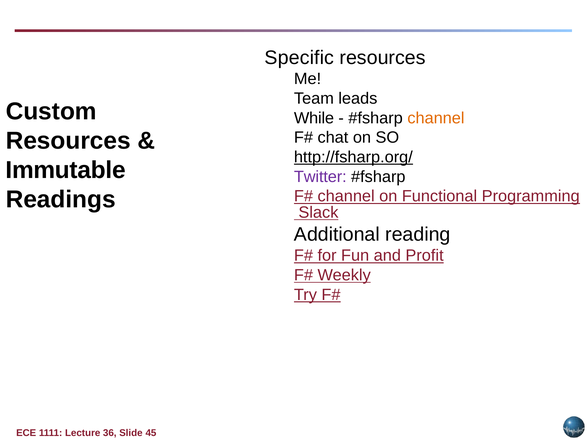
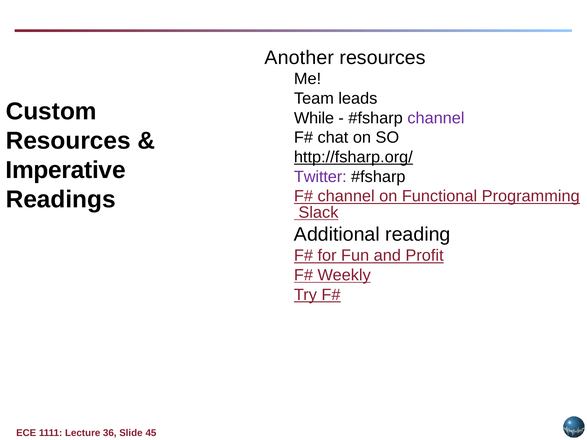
Specific: Specific -> Another (299, 58)
channel colour: orange -> purple (436, 118)
Immutable: Immutable -> Imperative (66, 170)
